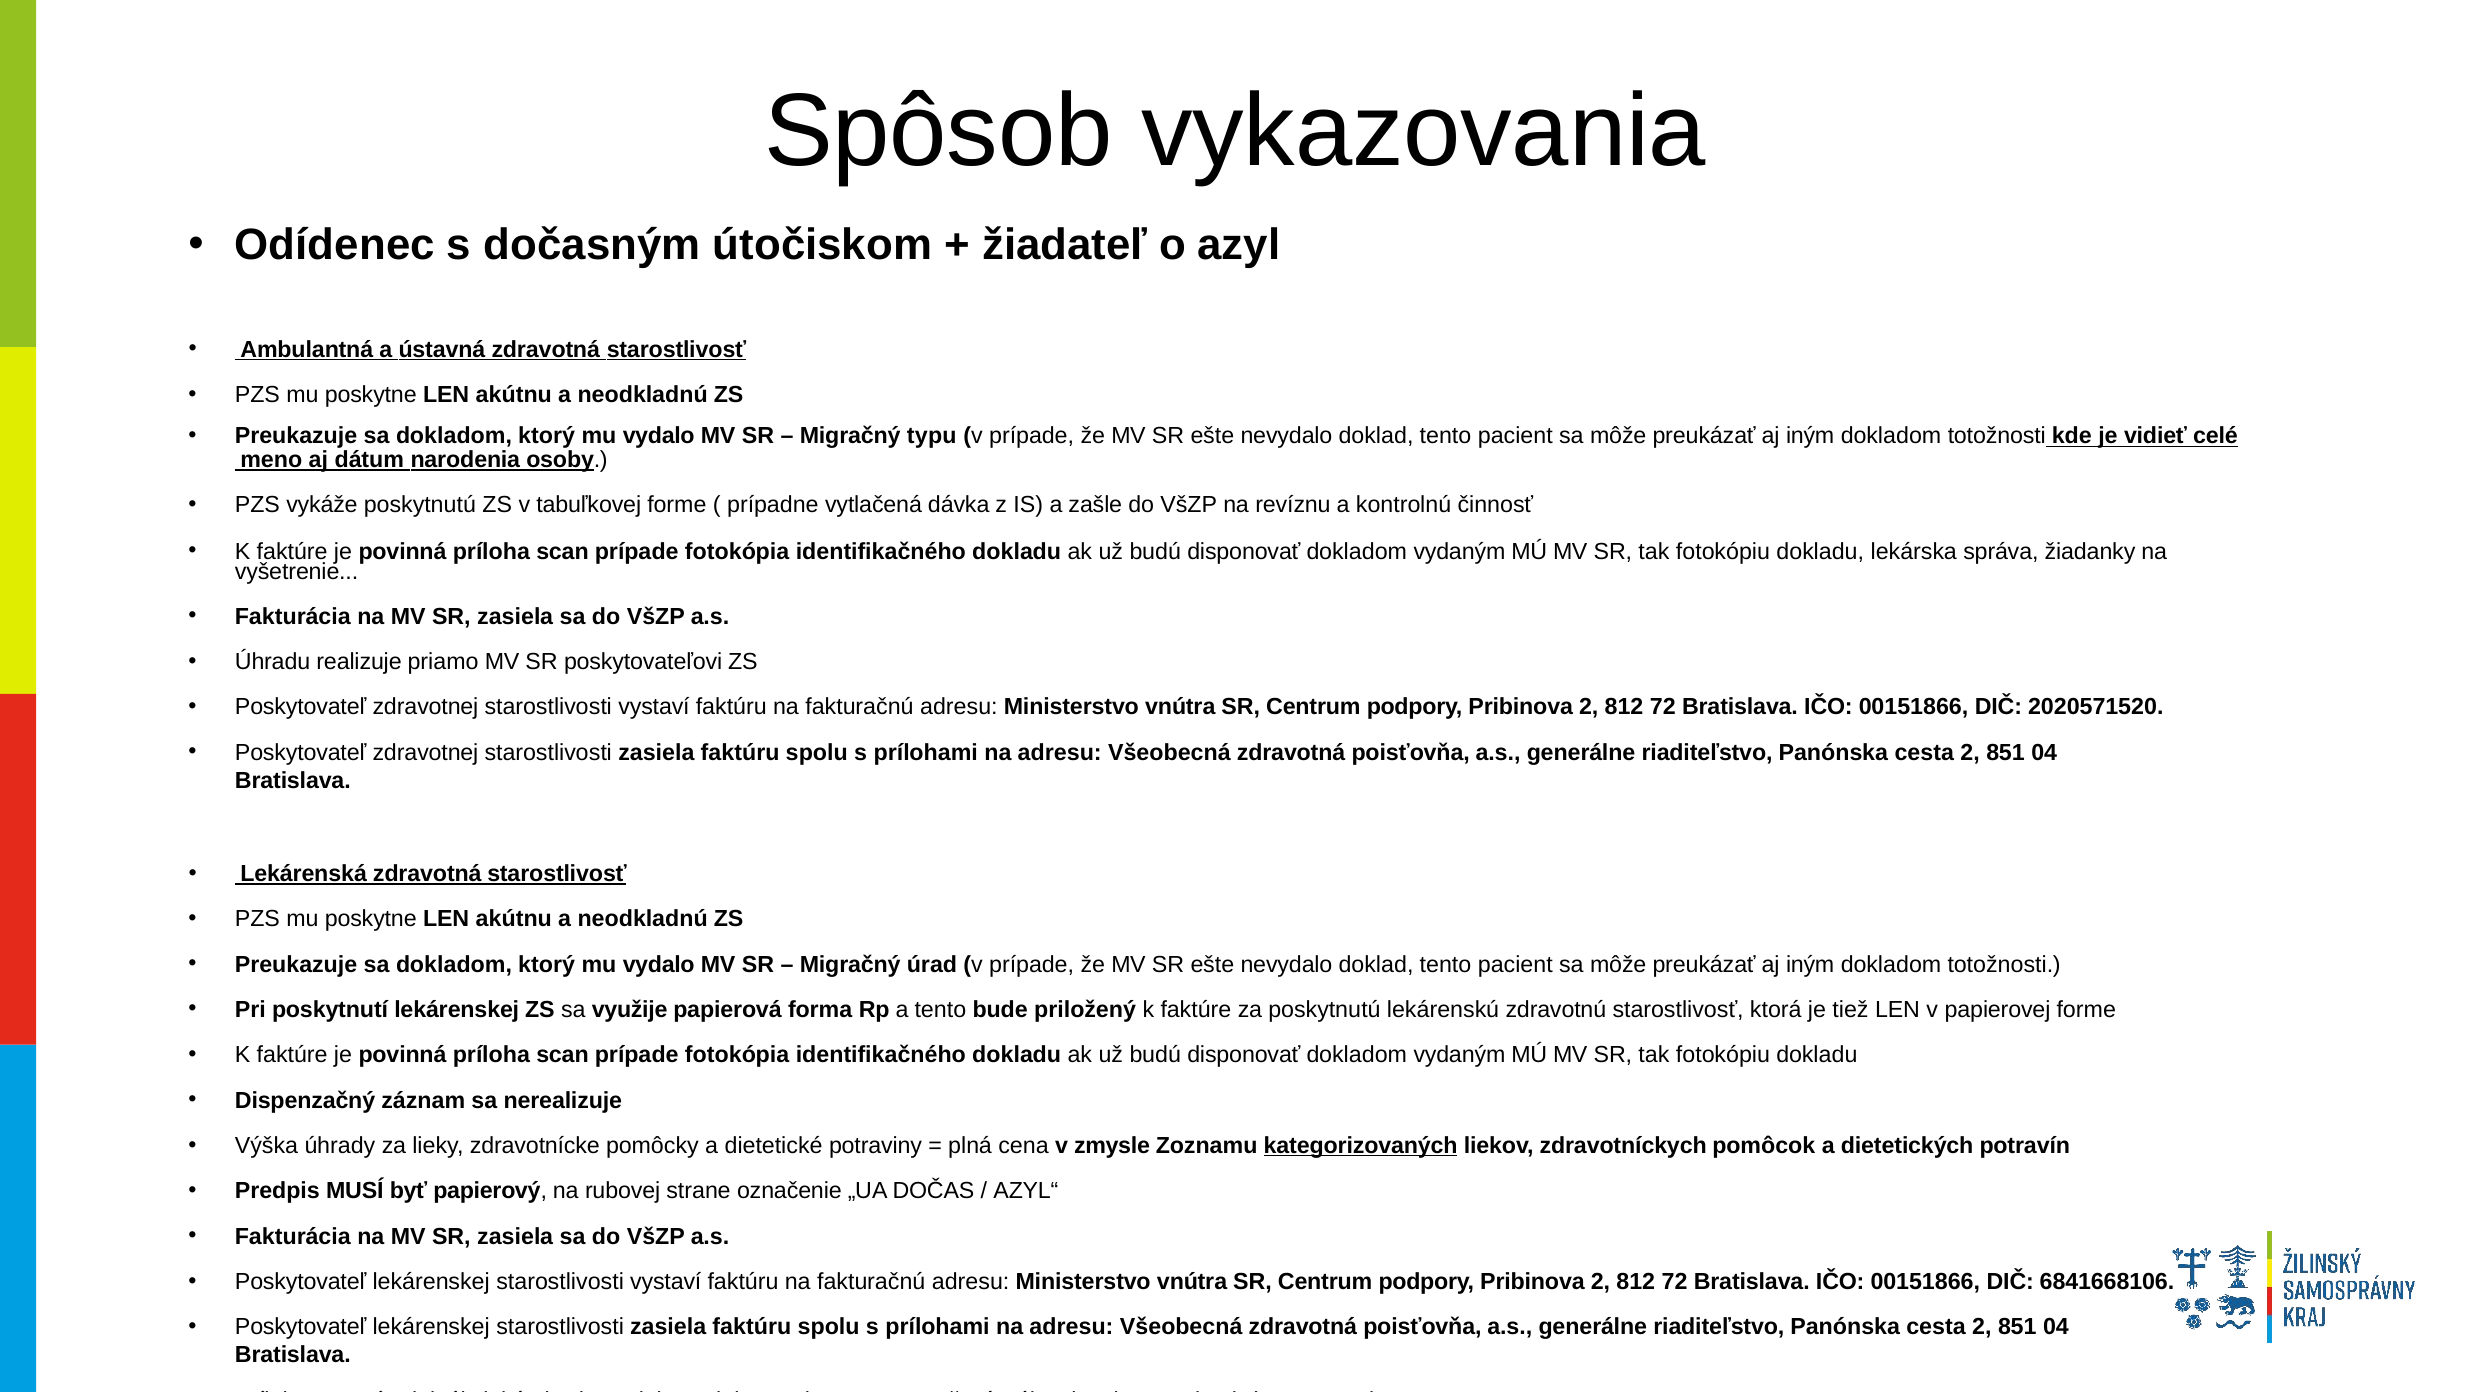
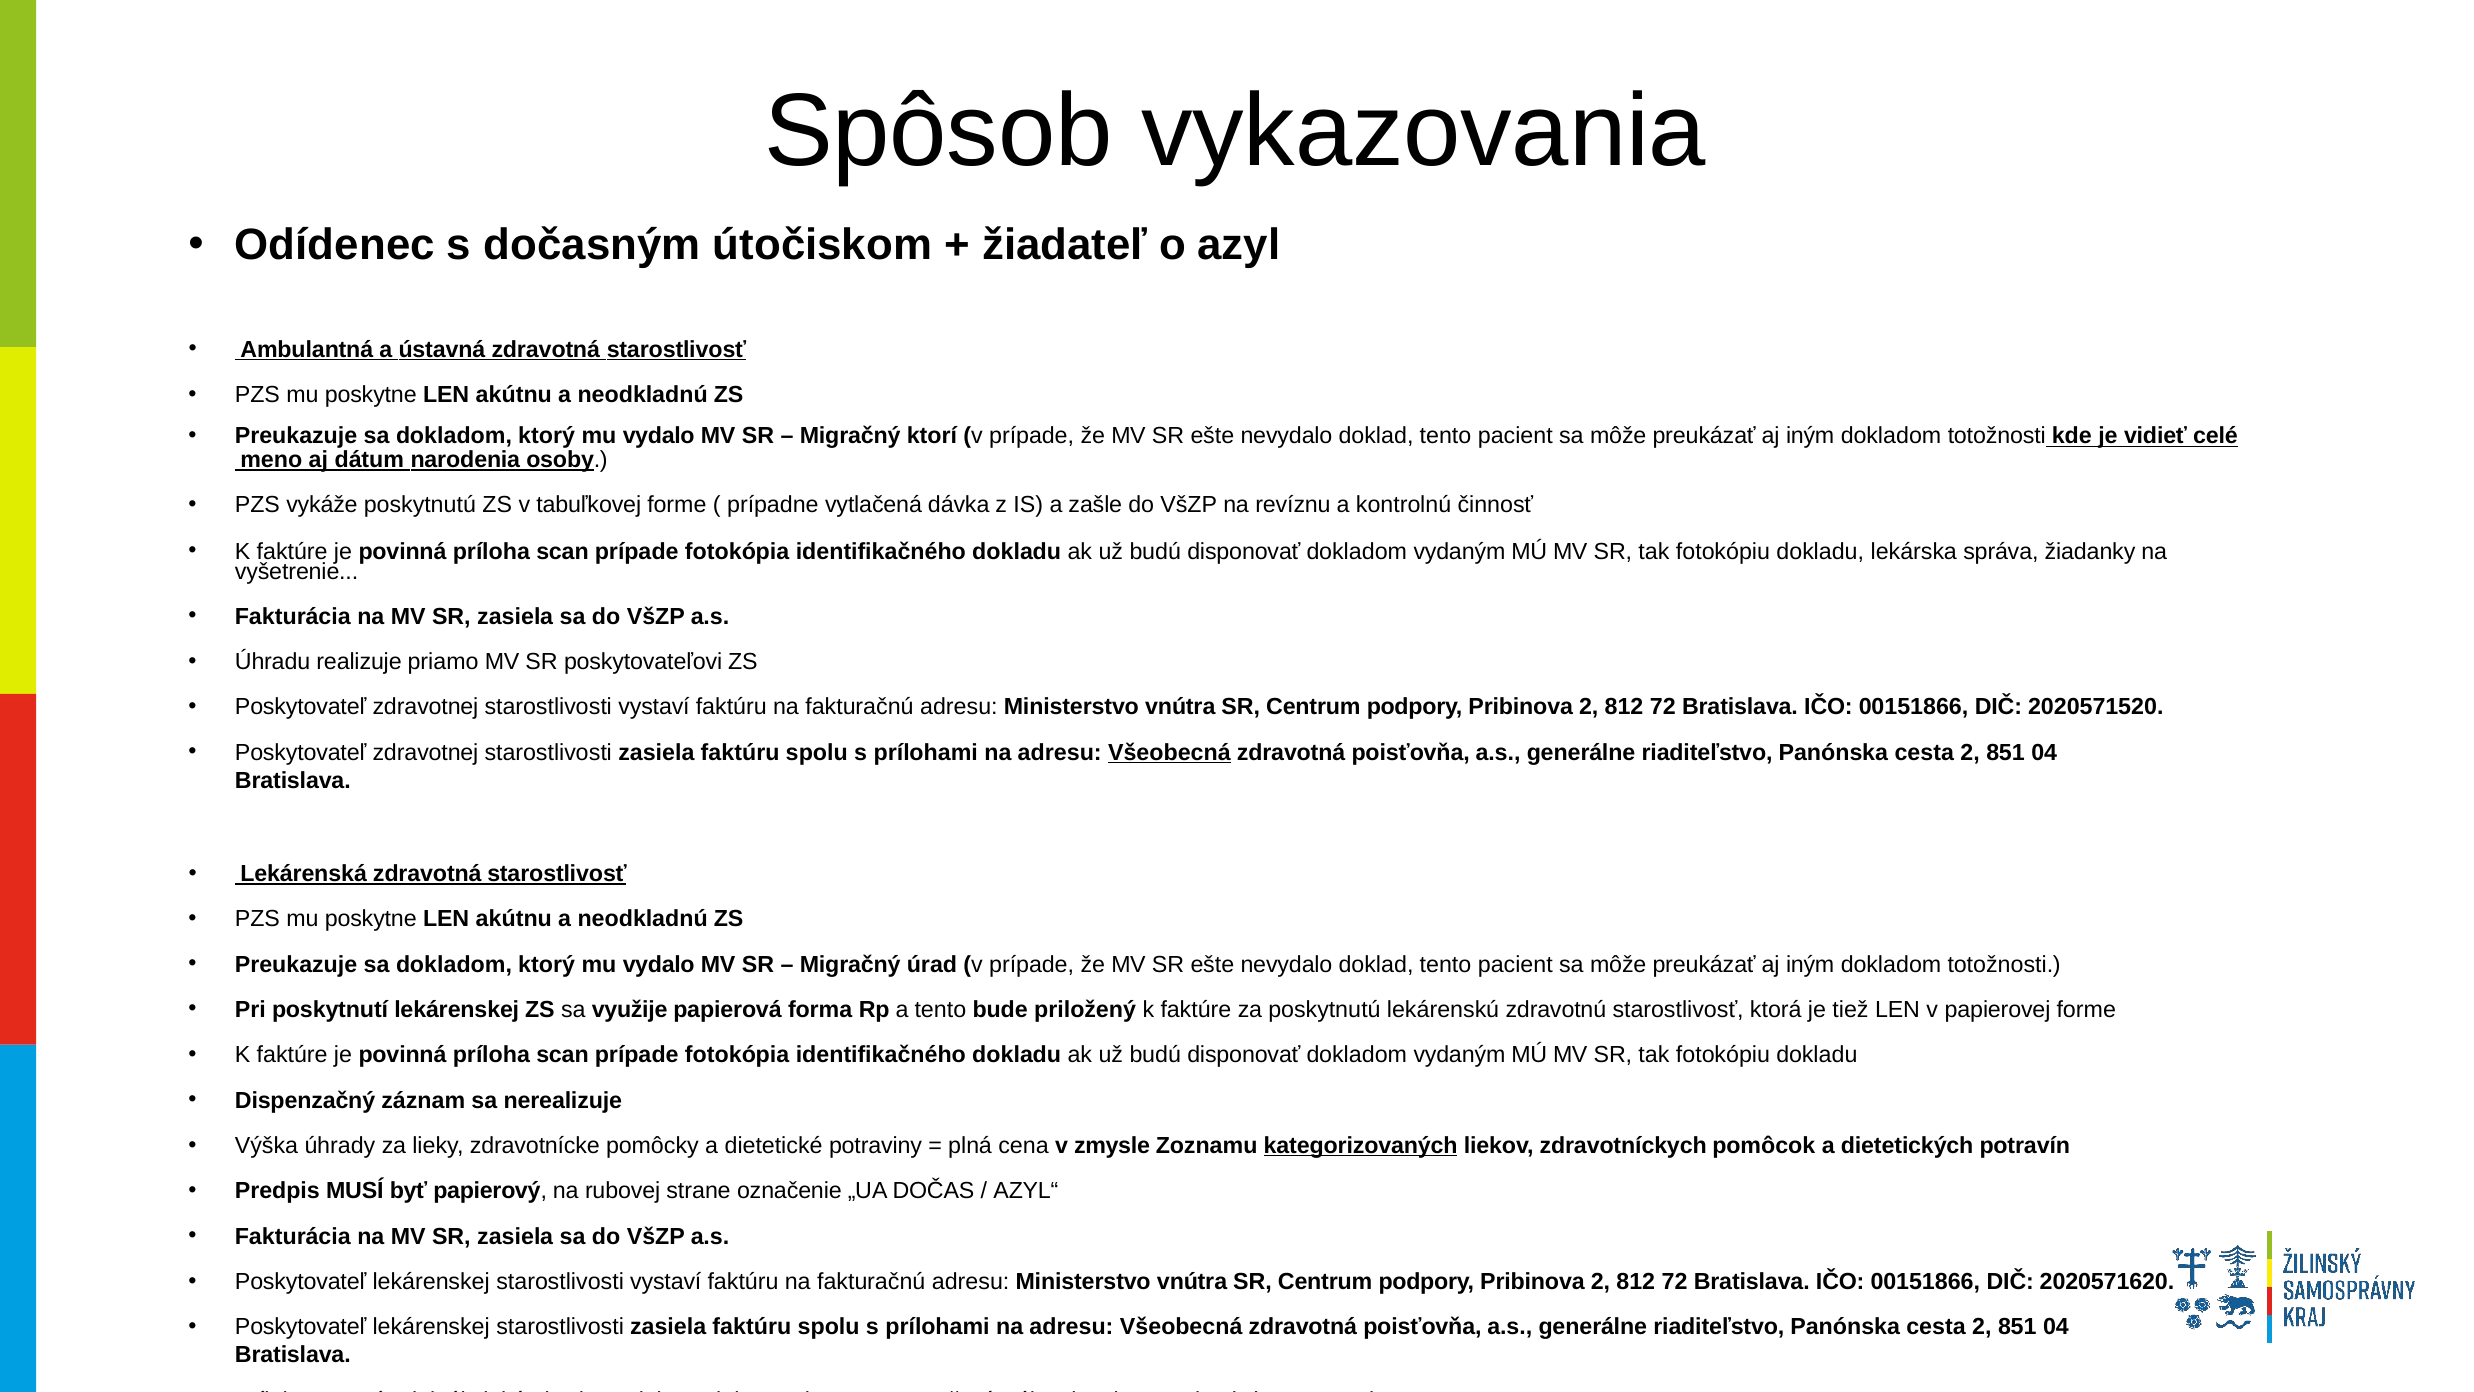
typu: typu -> ktorí (932, 436)
Všeobecná underline: none -> present (1169, 752)
6841668106: 6841668106 -> 2020571620 (2107, 1281)
